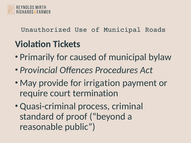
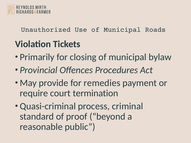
caused: caused -> closing (83, 57)
irrigation: irrigation -> remedies (102, 83)
